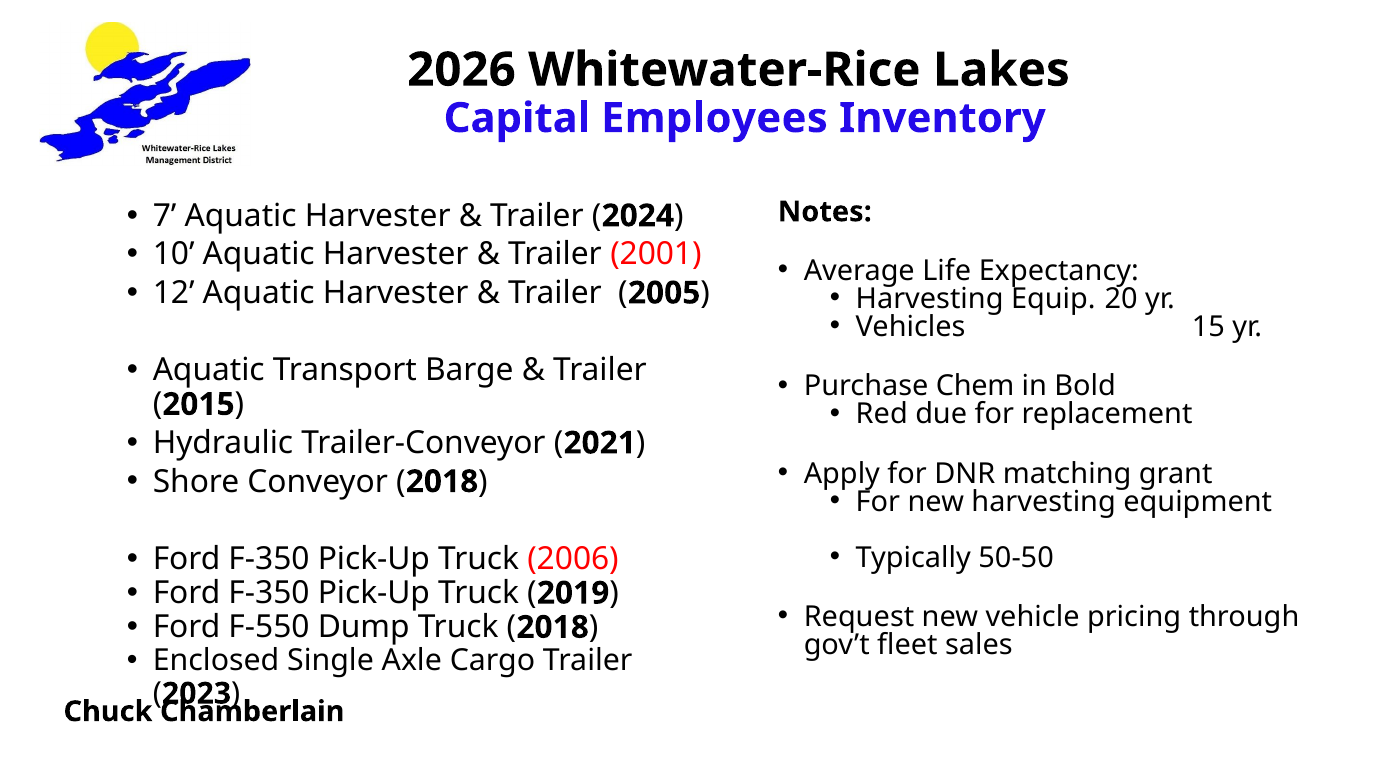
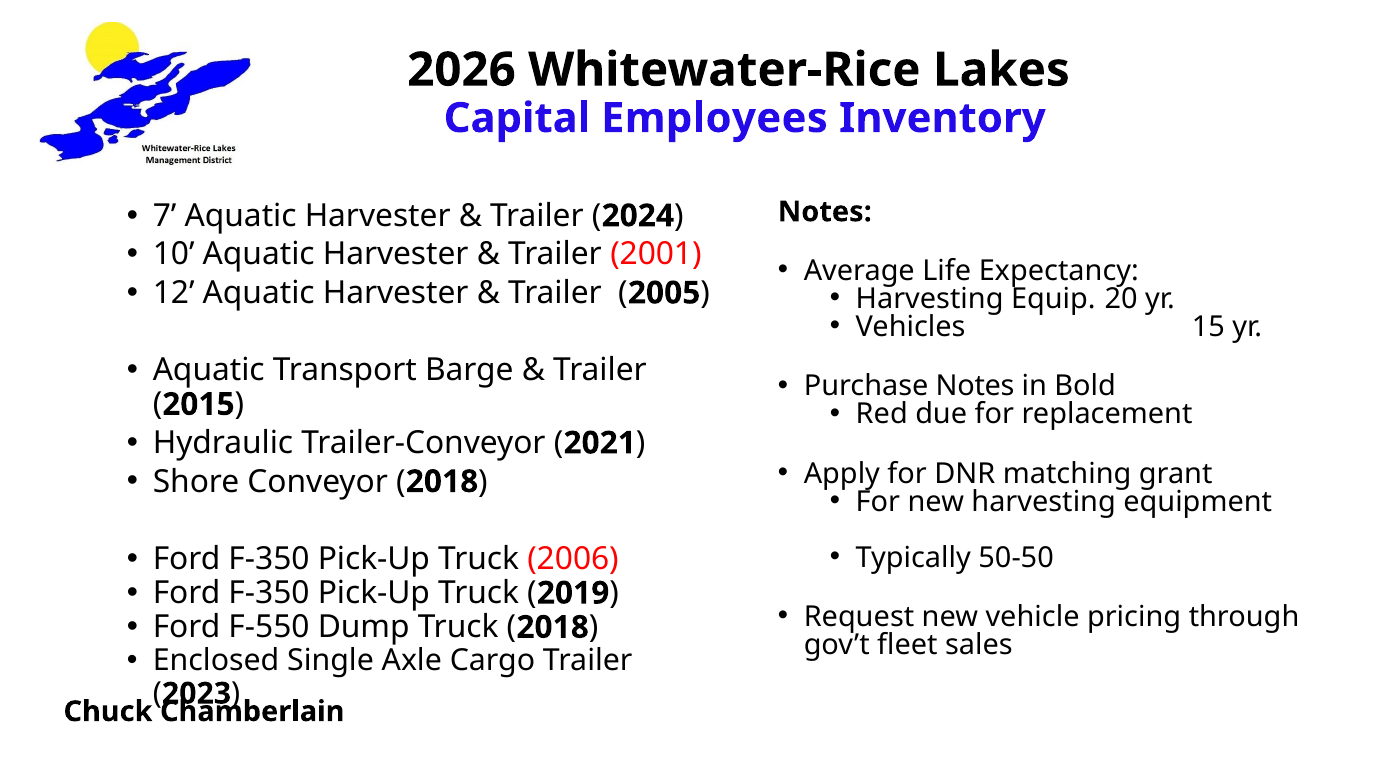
Purchase Chem: Chem -> Notes (975, 386)
